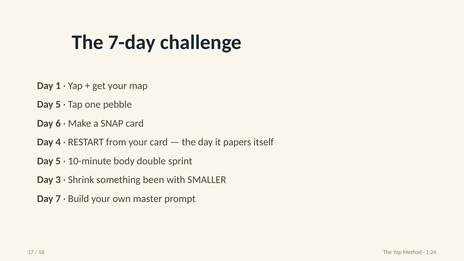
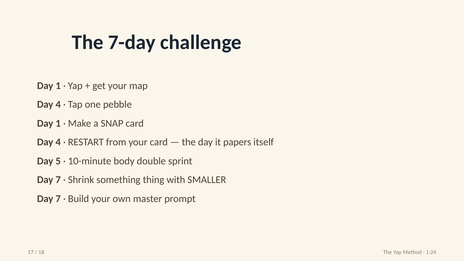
5: 5 -> 4 (58, 105)
6: 6 -> 1 (58, 123)
3: 3 -> 7 (58, 180)
been: been -> thing (154, 180)
